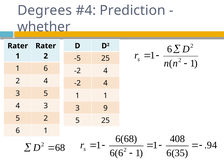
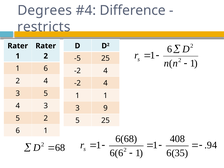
Prediction: Prediction -> Difference (133, 10)
whether: whether -> restricts (44, 27)
